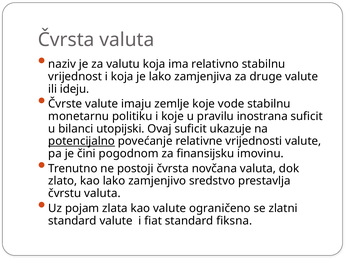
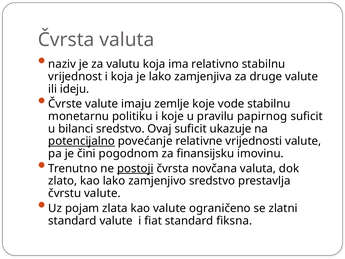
inostrana: inostrana -> papirnog (262, 116)
bilanci utopijski: utopijski -> sredstvo (120, 129)
postoji underline: none -> present (135, 168)
čvrstu valuta: valuta -> valute (102, 193)
